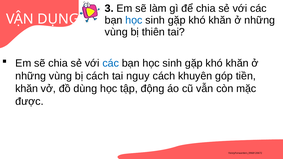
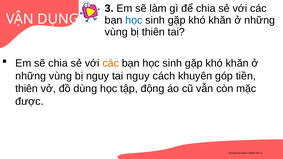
các colour: blue -> orange (111, 63)
bị cách: cách -> nguy (98, 76)
khăn: khăn -> thiên (27, 89)
